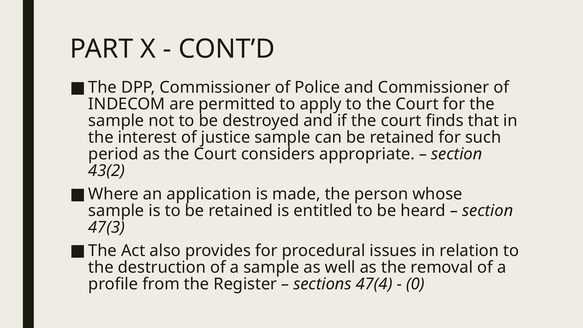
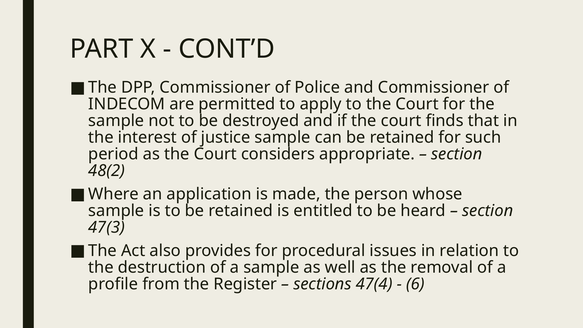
43(2: 43(2 -> 48(2 (107, 171)
0: 0 -> 6 (415, 284)
